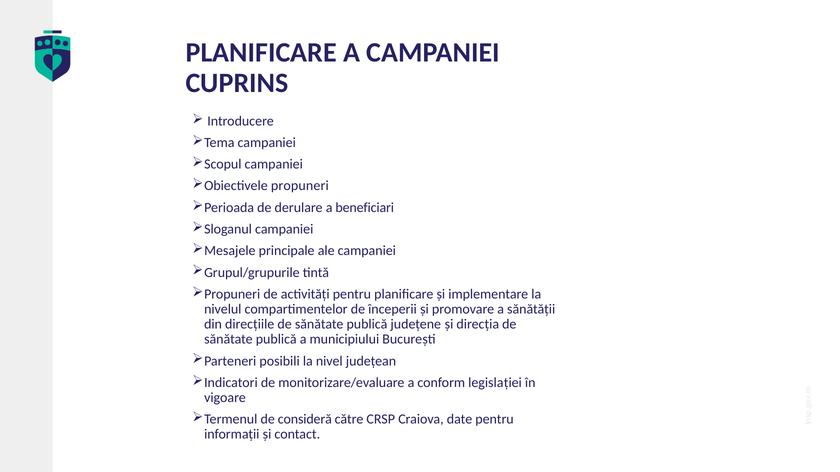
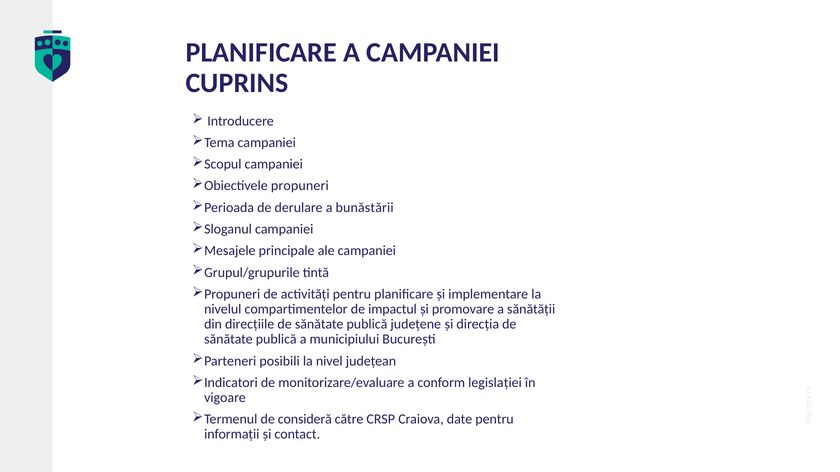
beneficiari: beneficiari -> bunăstării (365, 208)
începerii: începerii -> impactul (393, 309)
